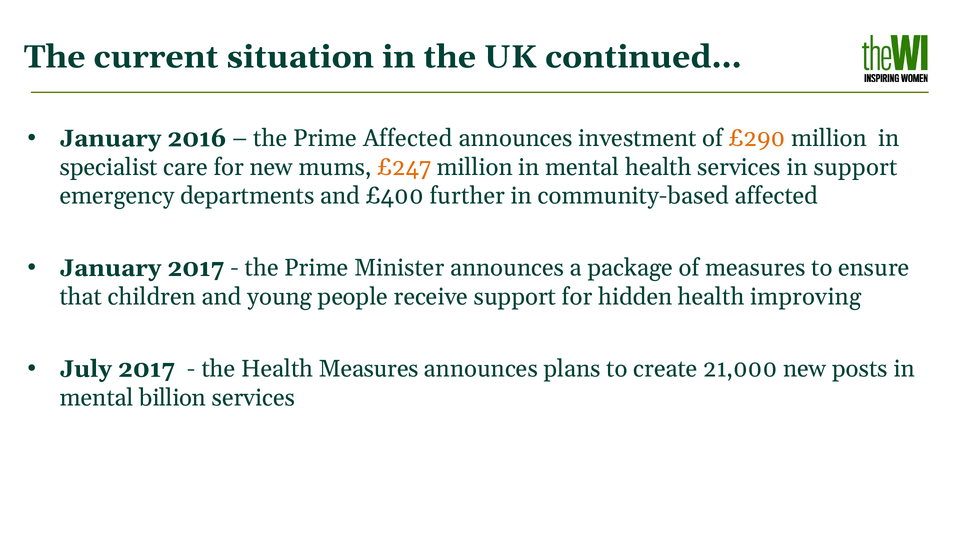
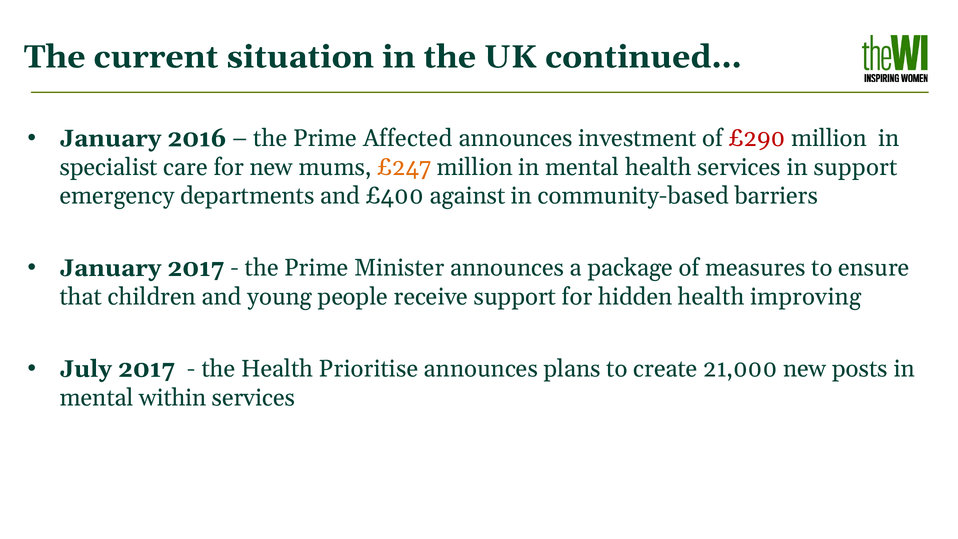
£290 colour: orange -> red (757, 138)
further: further -> against (467, 196)
community-based affected: affected -> barriers (776, 196)
Health Measures: Measures -> Prioritise (369, 369)
billion: billion -> within (173, 398)
